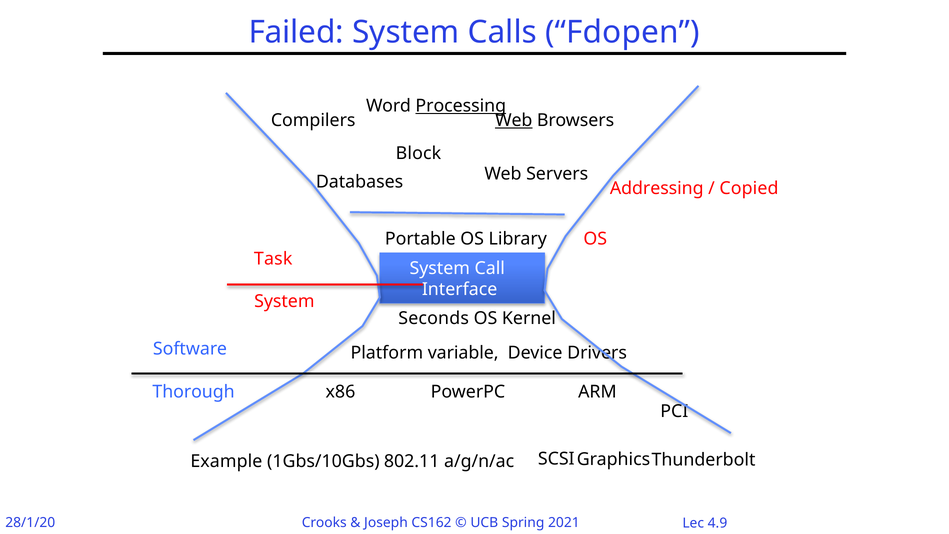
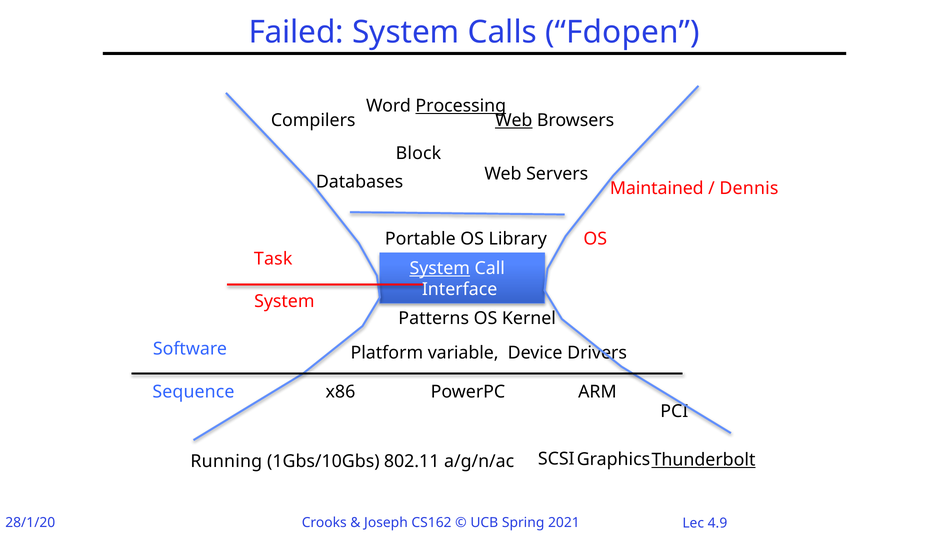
Addressing: Addressing -> Maintained (657, 188)
Copied: Copied -> Dennis (749, 188)
System underline: none -> present (440, 268)
Seconds: Seconds -> Patterns (434, 318)
Thorough: Thorough -> Sequence (193, 392)
Example: Example -> Running (226, 461)
Thunderbolt underline: none -> present (704, 460)
